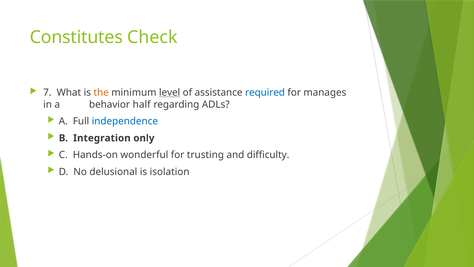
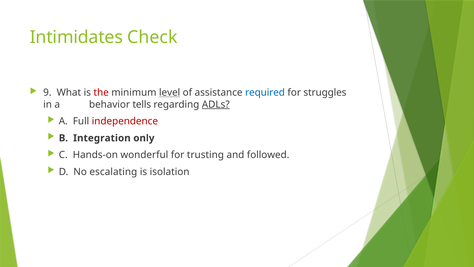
Constitutes: Constitutes -> Intimidates (76, 37)
7: 7 -> 9 (47, 92)
the colour: orange -> red (101, 92)
manages: manages -> struggles (325, 92)
half: half -> tells (142, 104)
ADLs underline: none -> present (216, 104)
independence colour: blue -> red (125, 121)
difficulty: difficulty -> followed (268, 155)
delusional: delusional -> escalating (113, 172)
